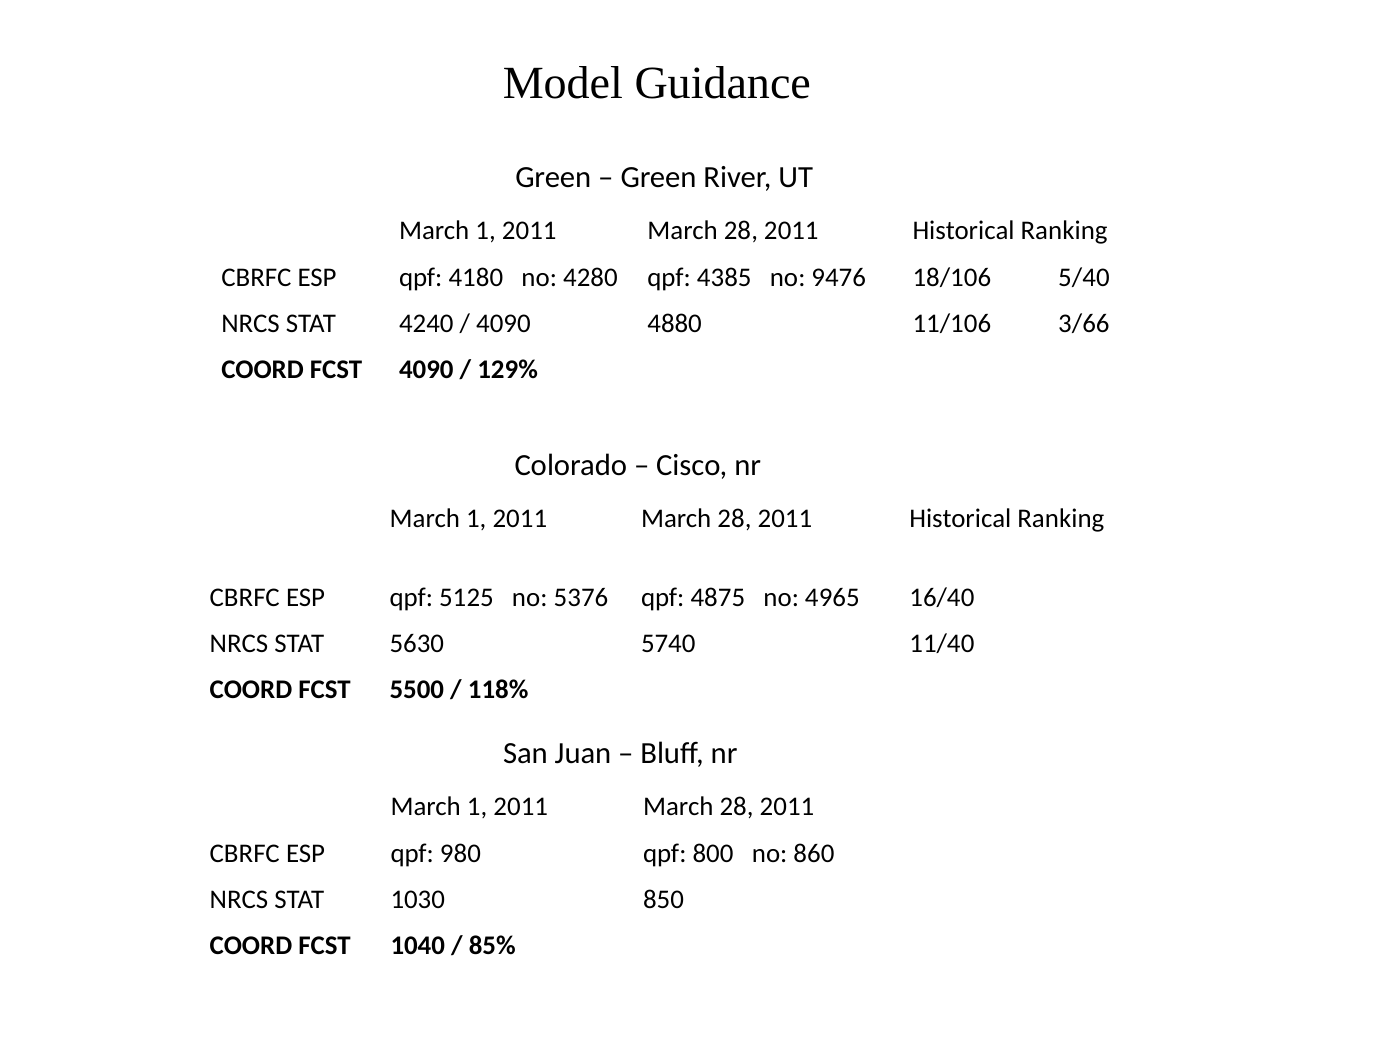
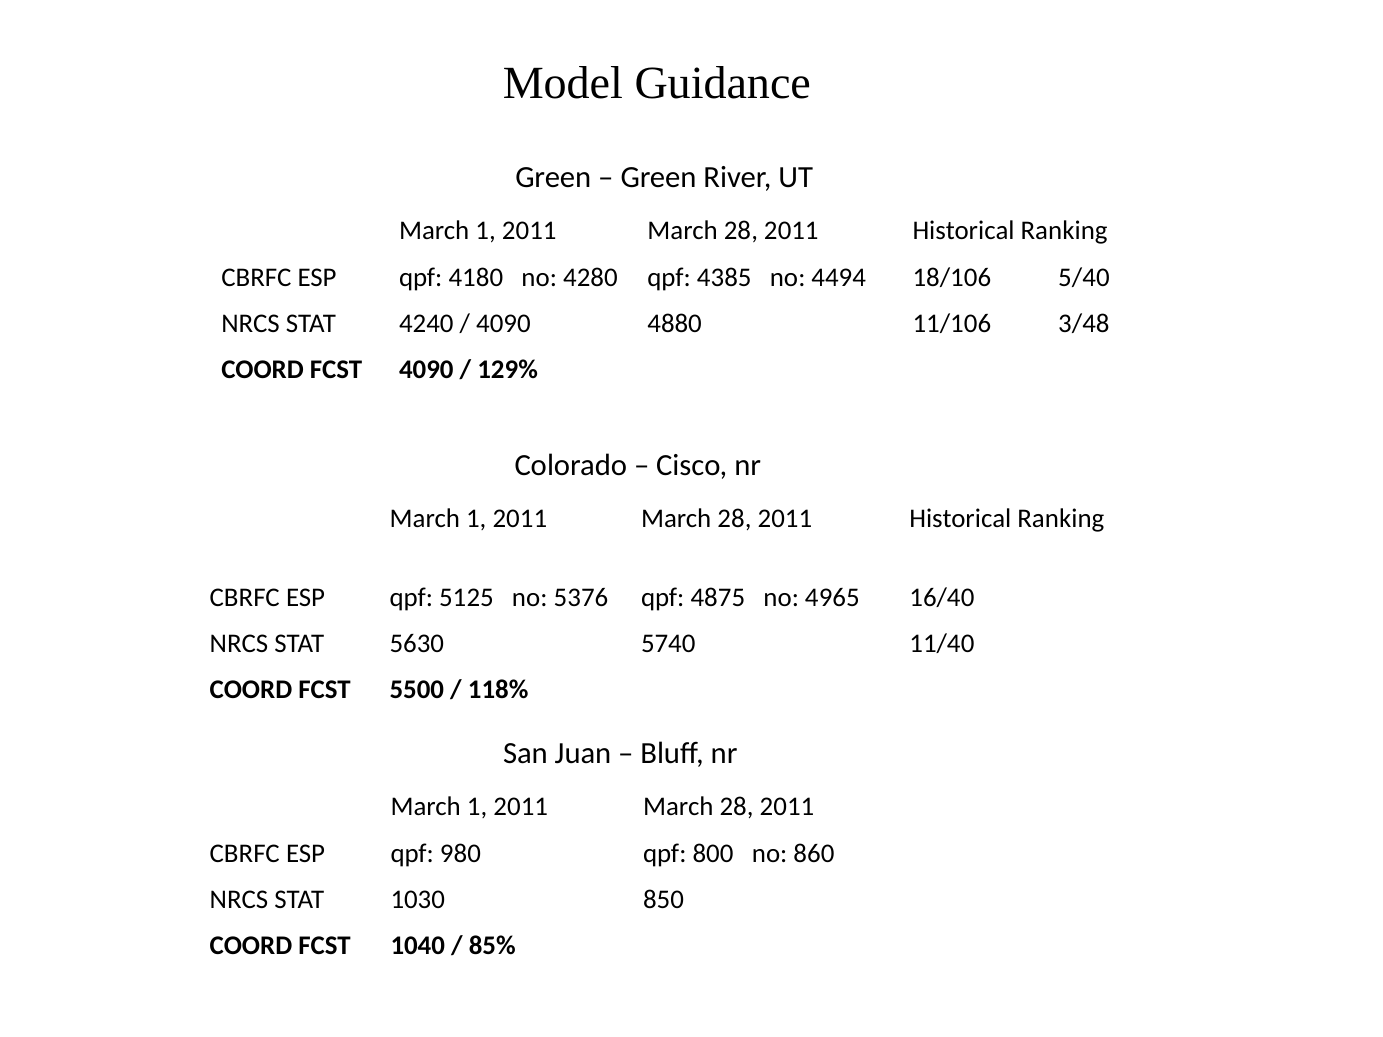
9476: 9476 -> 4494 (839, 277)
3/66: 3/66 -> 3/48 (1084, 323)
